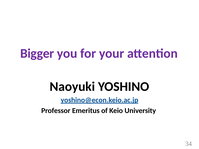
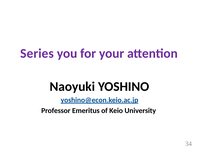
Bigger: Bigger -> Series (37, 53)
